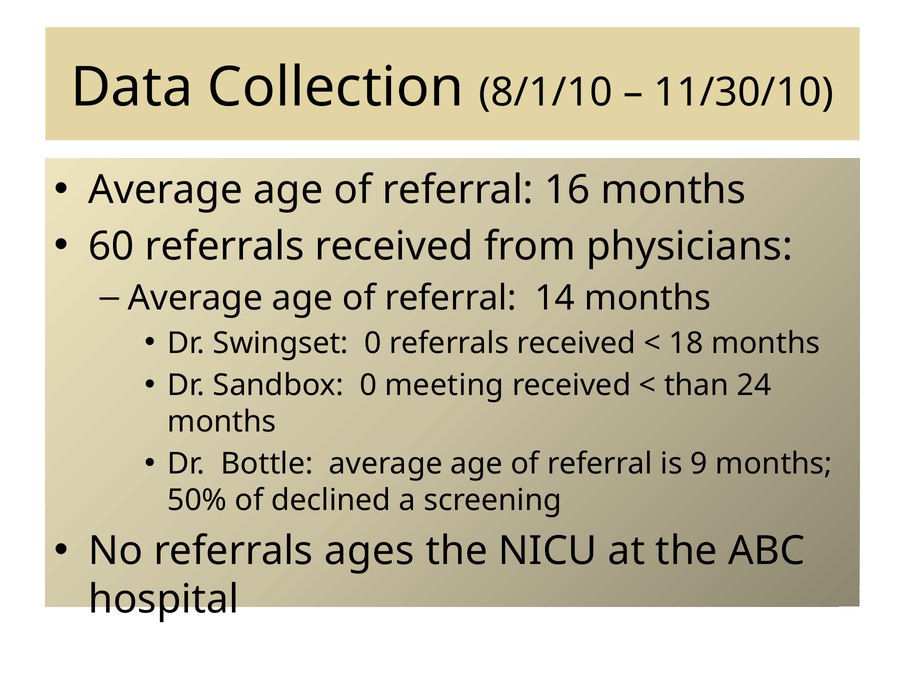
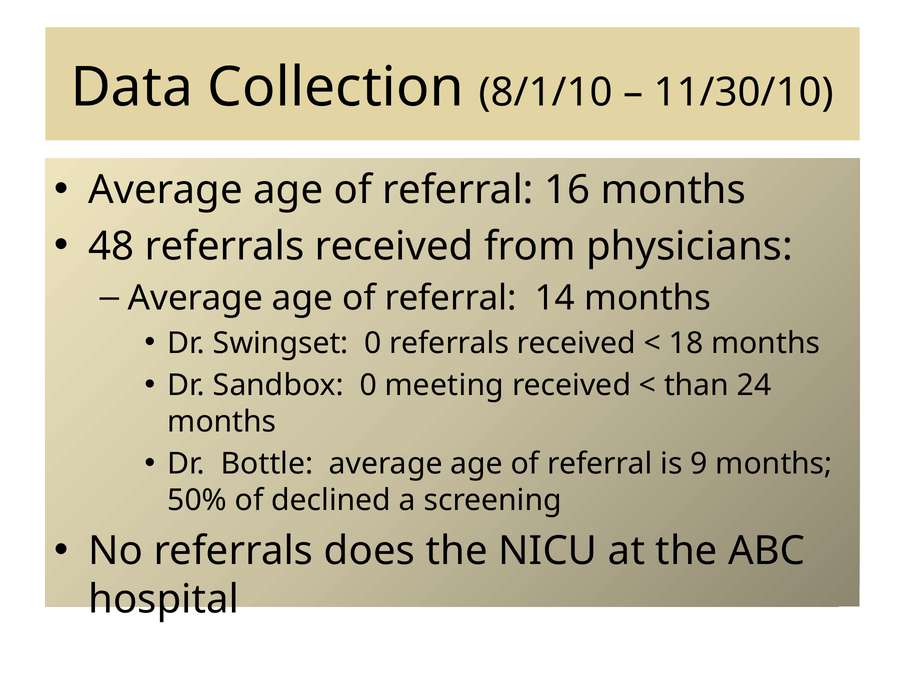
60: 60 -> 48 (111, 246)
ages: ages -> does (369, 551)
